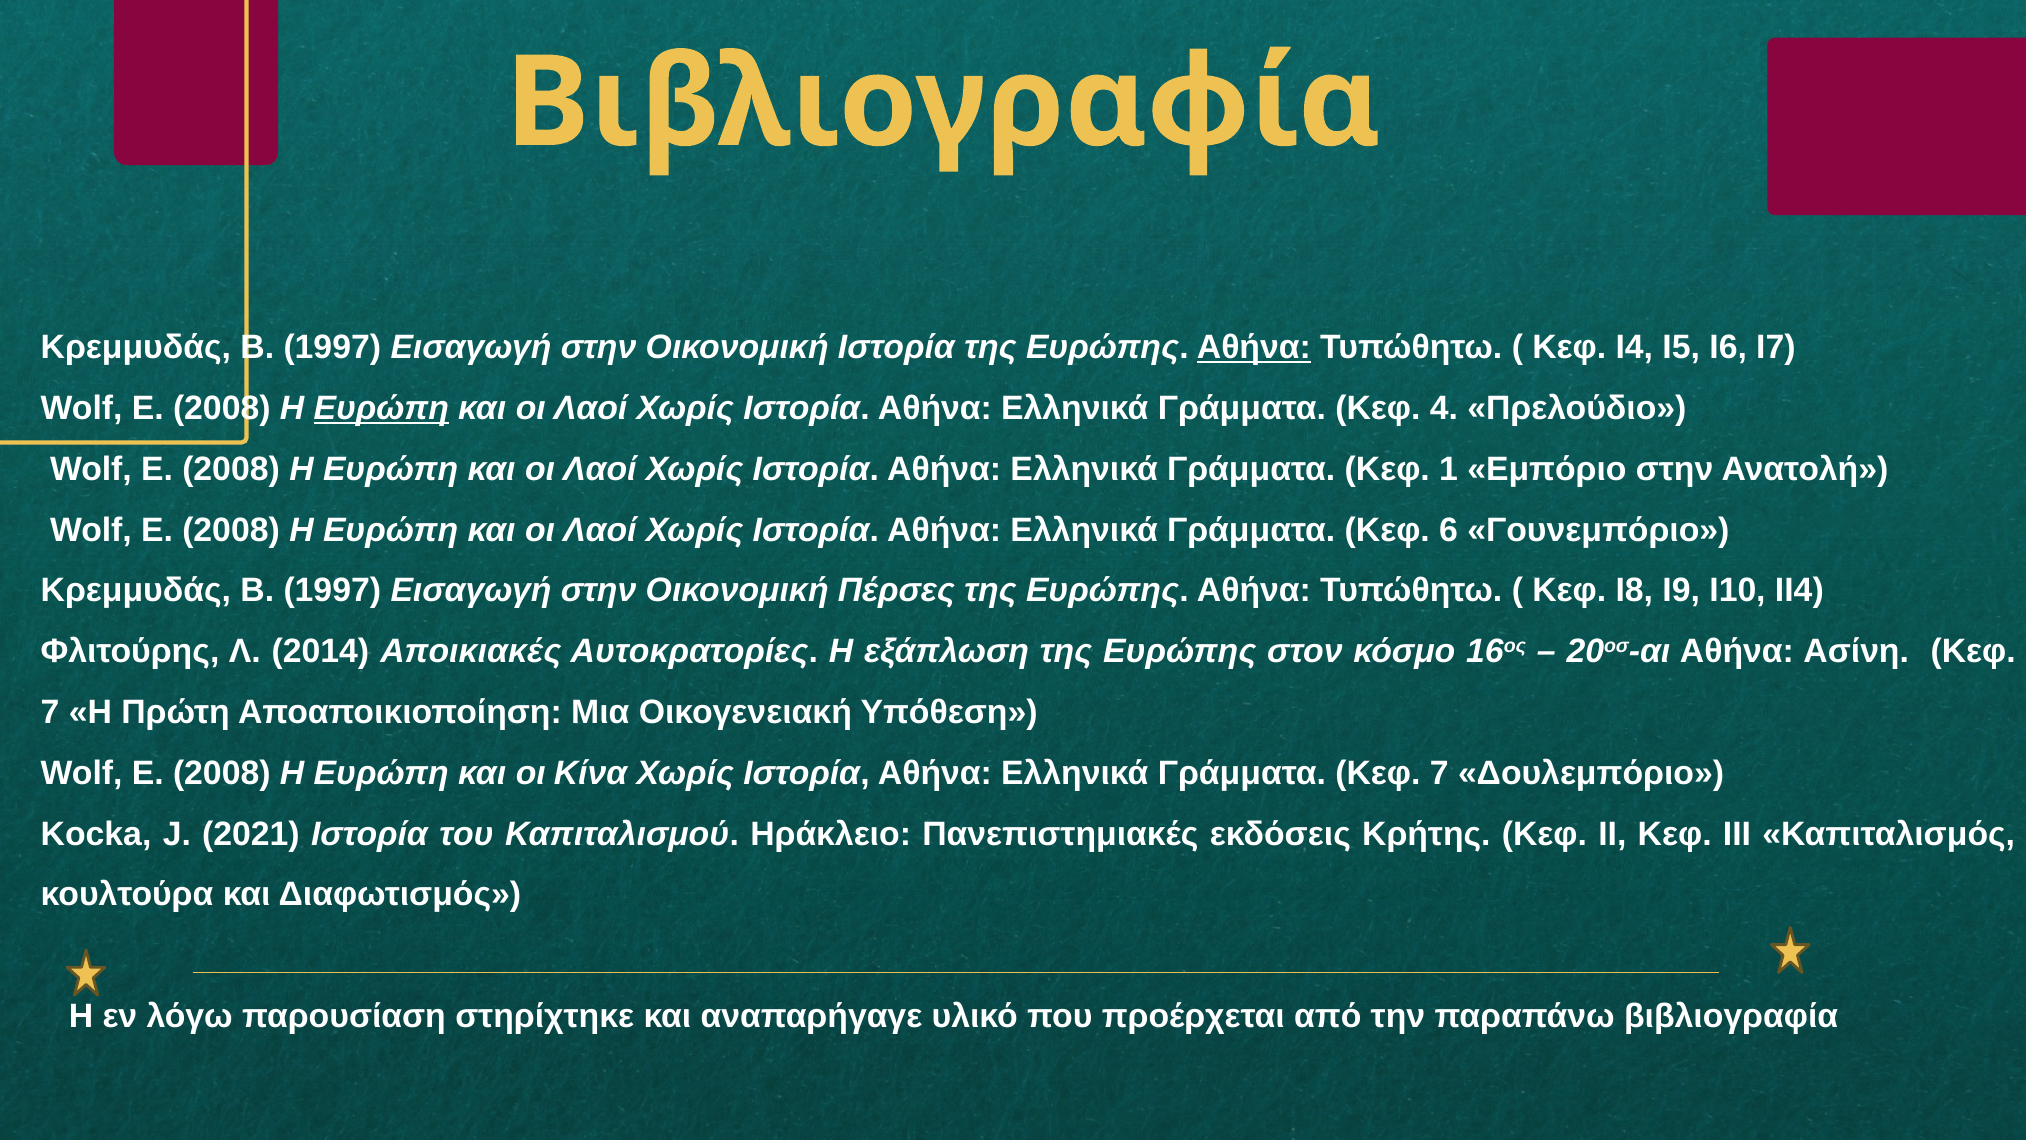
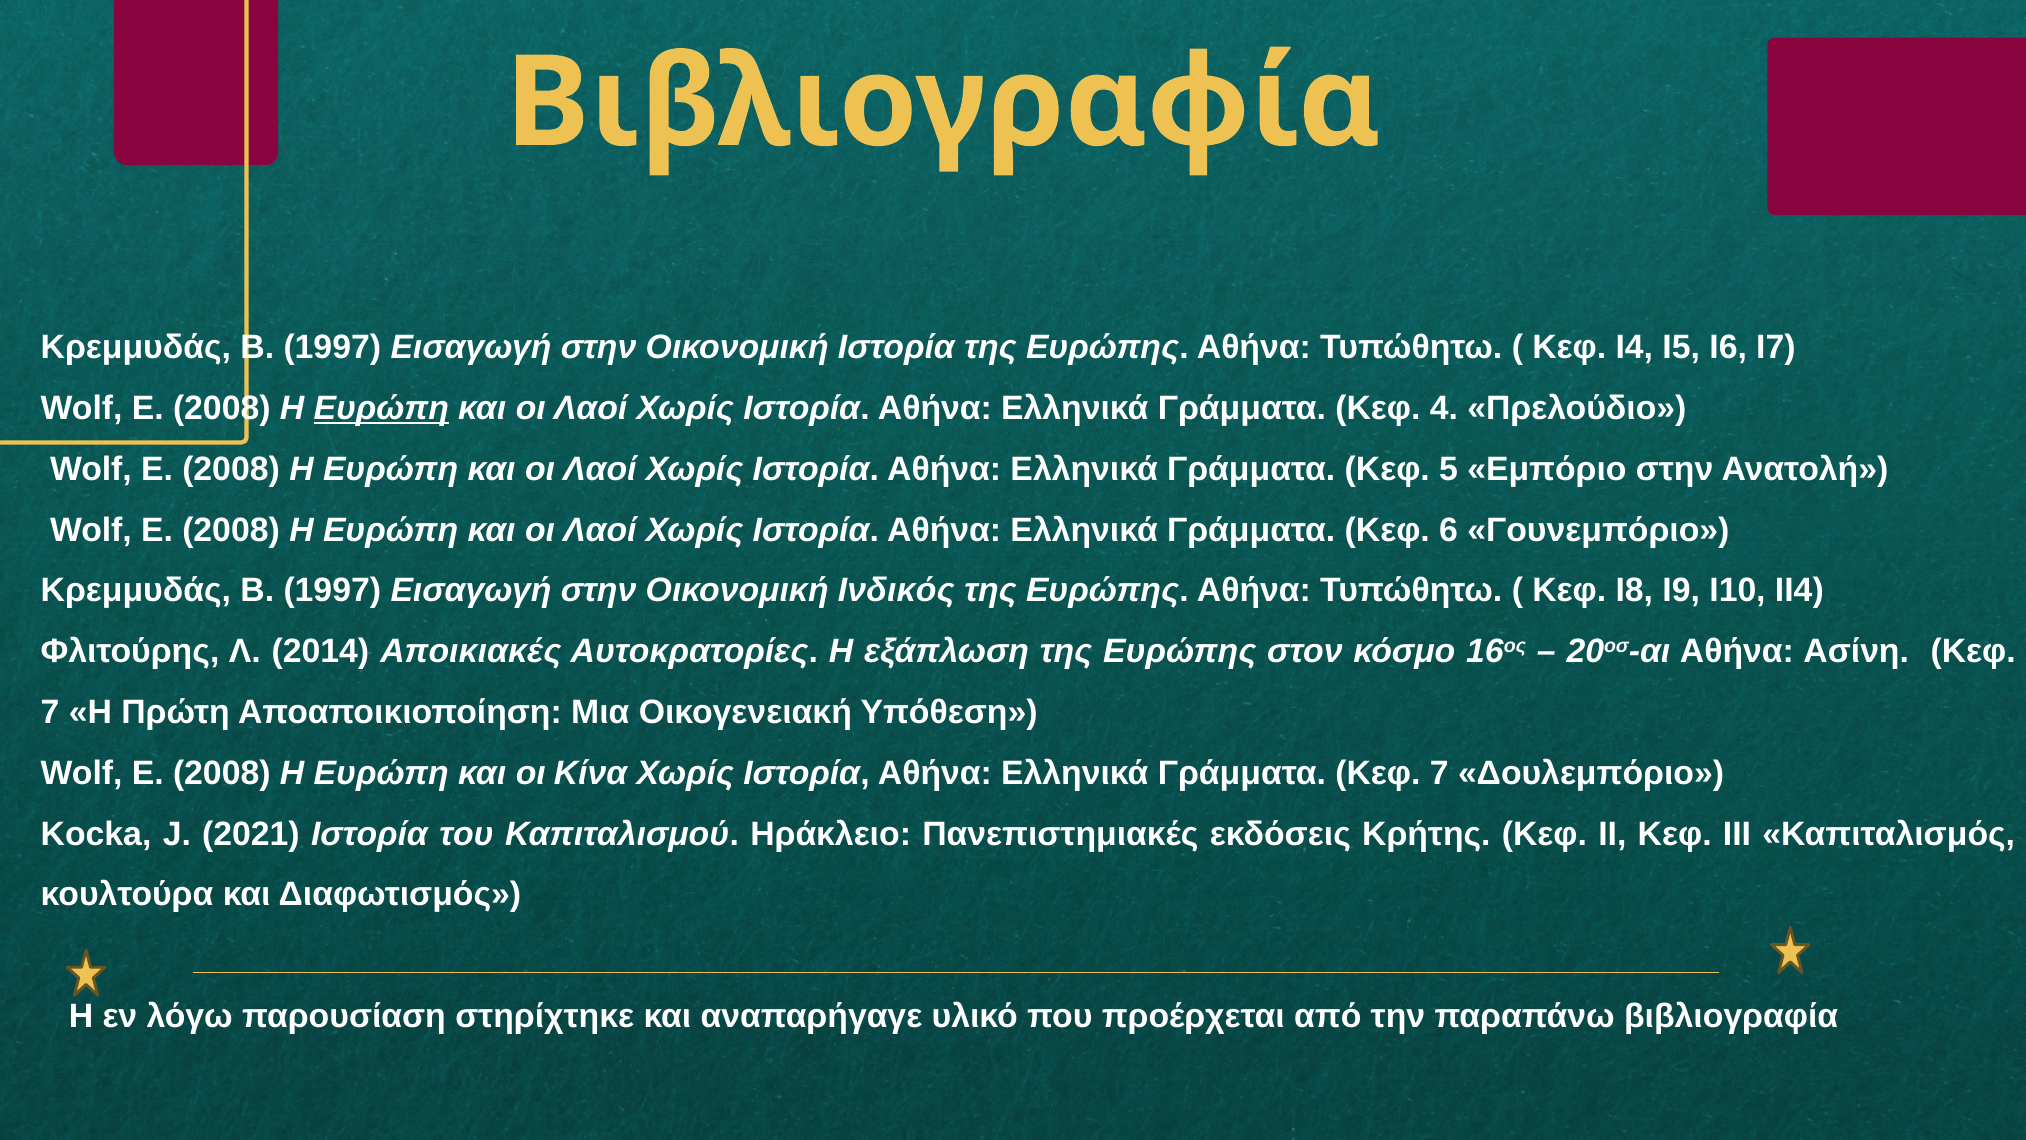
Αθήνα underline: present -> none (1254, 348)
1: 1 -> 5 (1449, 469)
Πέρσες: Πέρσες -> Ινδικός (896, 591)
